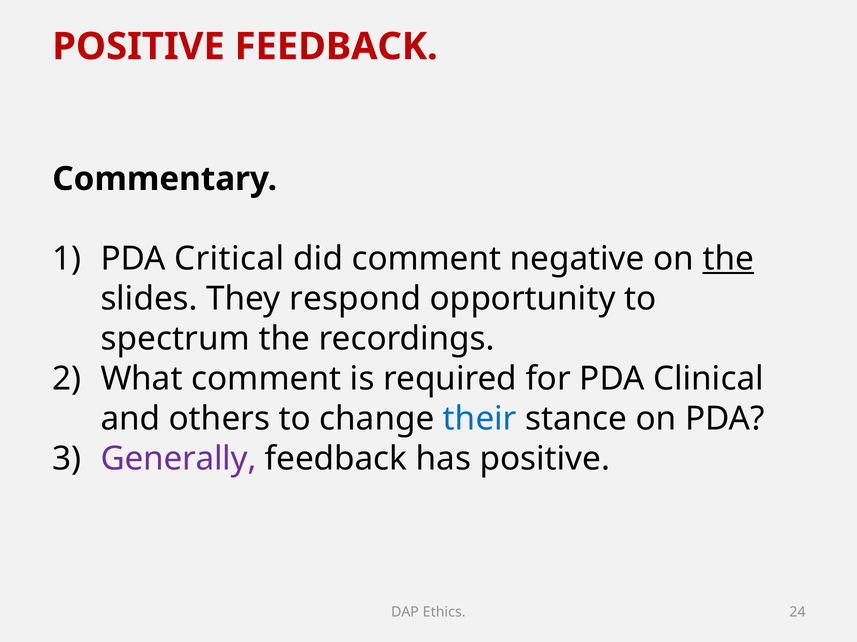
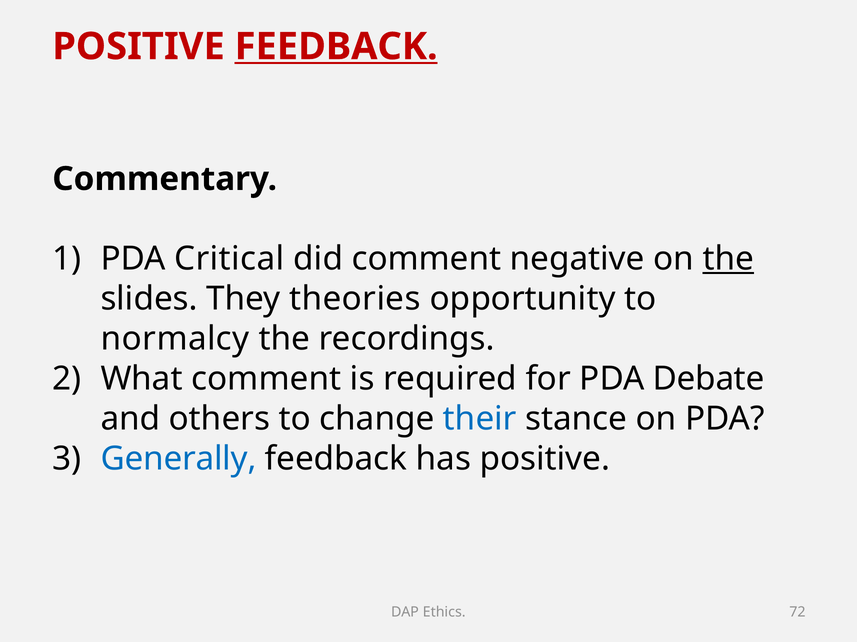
FEEDBACK underline: none -> present (336, 47)
respond: respond -> theories (355, 299)
spectrum: spectrum -> normalcy (175, 339)
Clinical: Clinical -> Debate (709, 379)
Generally colour: purple -> blue (179, 459)
24: 24 -> 72 (797, 613)
